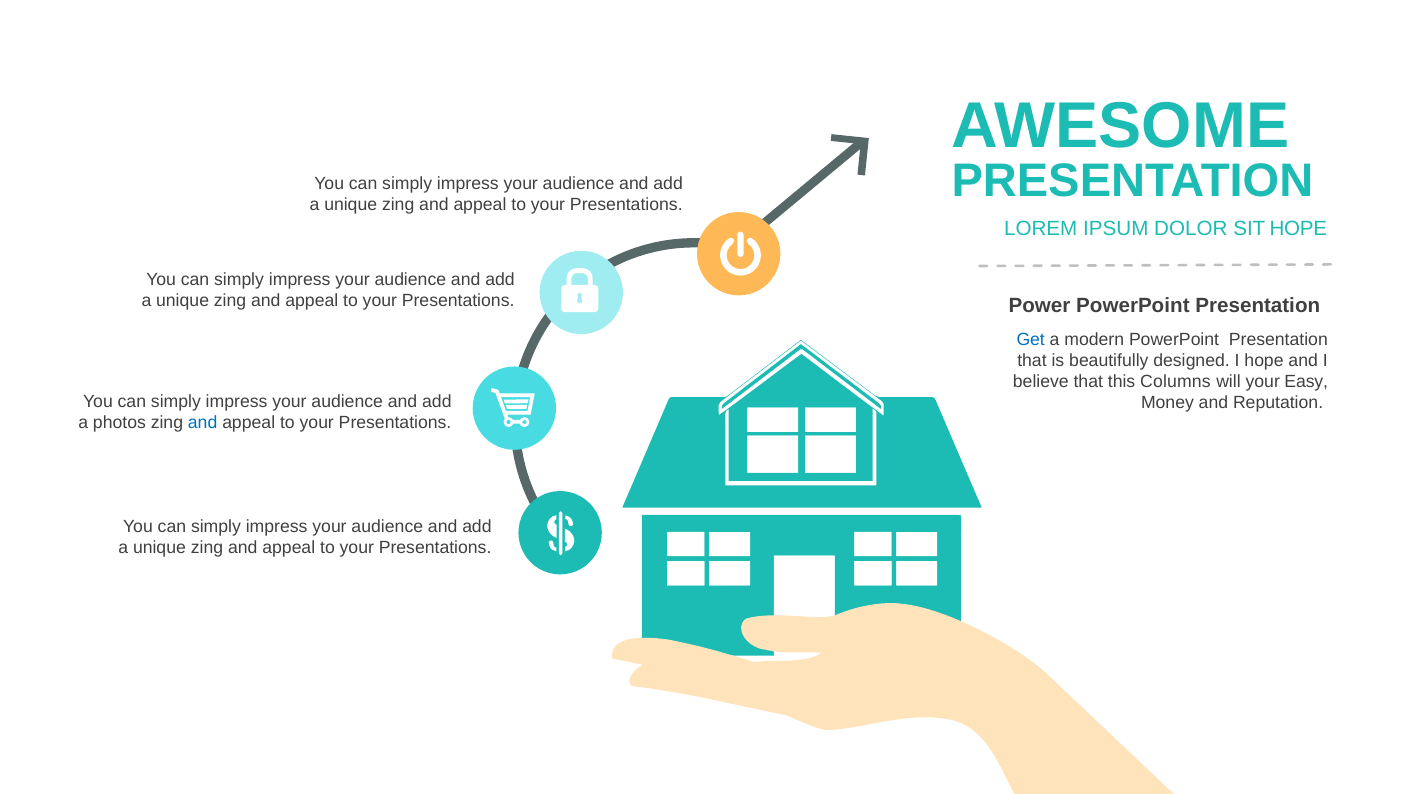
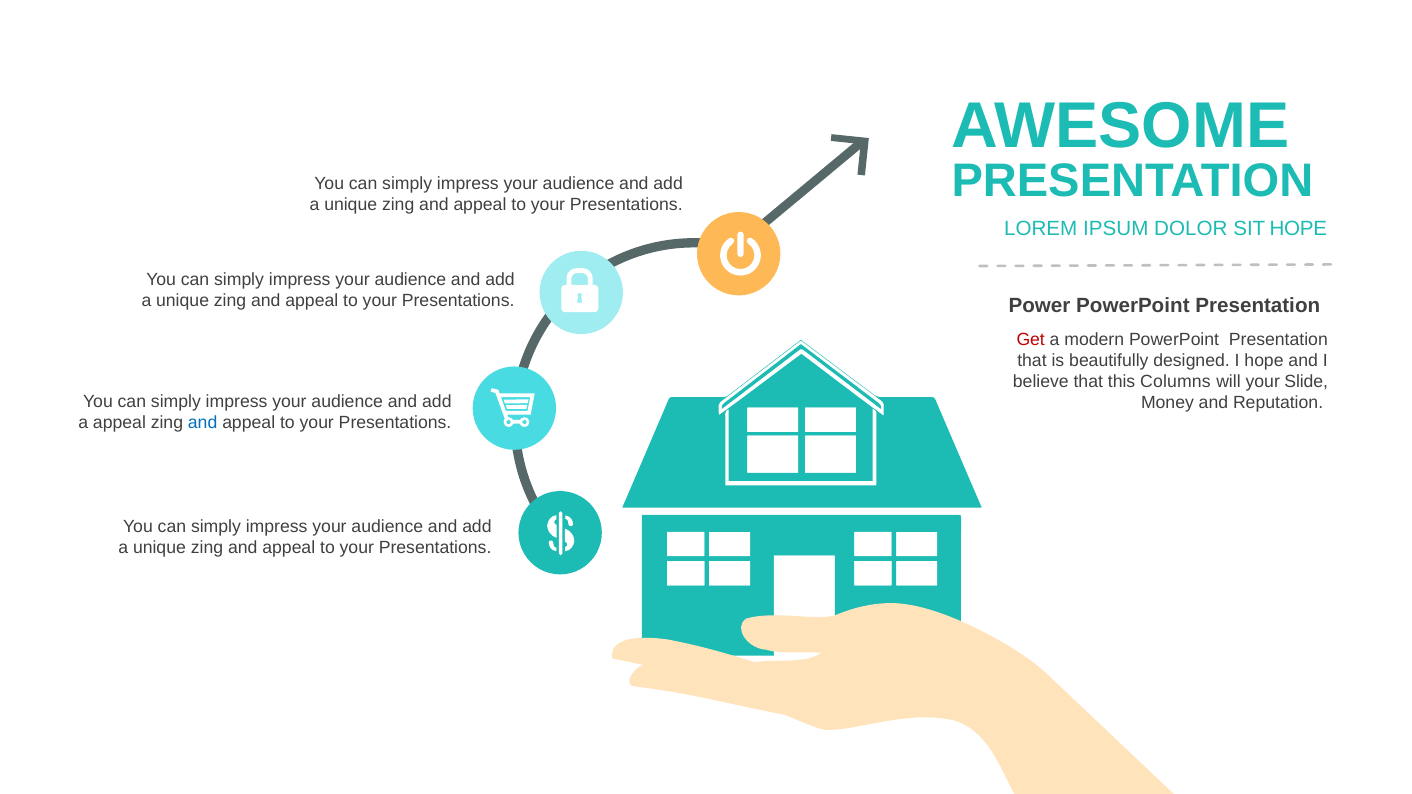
Get colour: blue -> red (1031, 340)
Easy: Easy -> Slide (1306, 382)
a photos: photos -> appeal (119, 423)
